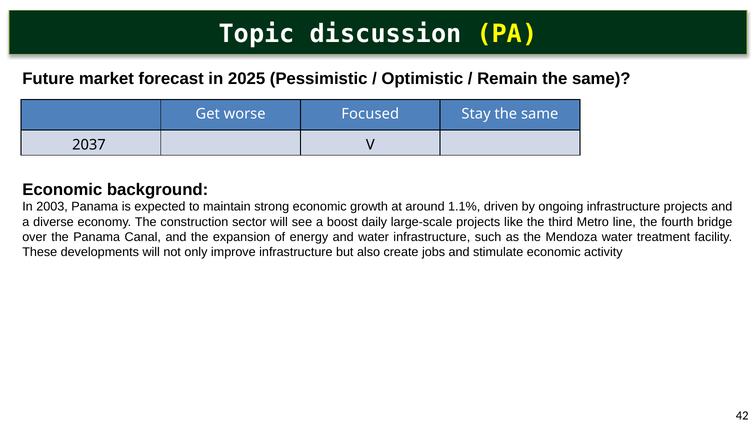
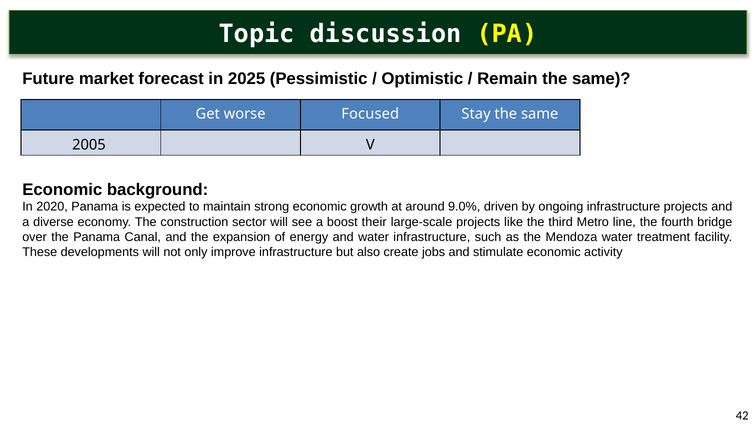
2037: 2037 -> 2005 (89, 145)
2003: 2003 -> 2020 (52, 207)
1.1%: 1.1% -> 9.0% (464, 207)
daily: daily -> their (374, 222)
